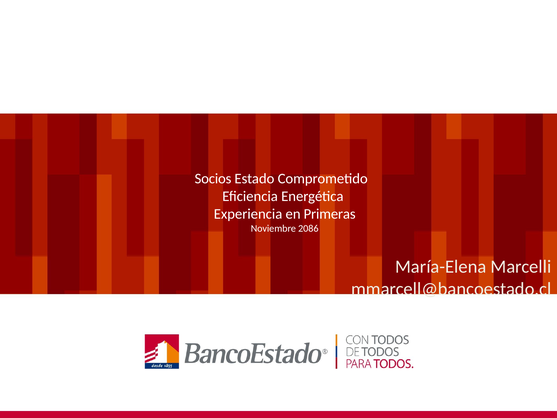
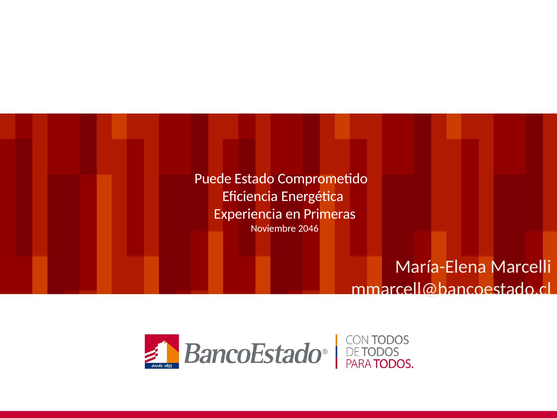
Socios: Socios -> Puede (213, 179)
2086: 2086 -> 2046 (308, 228)
